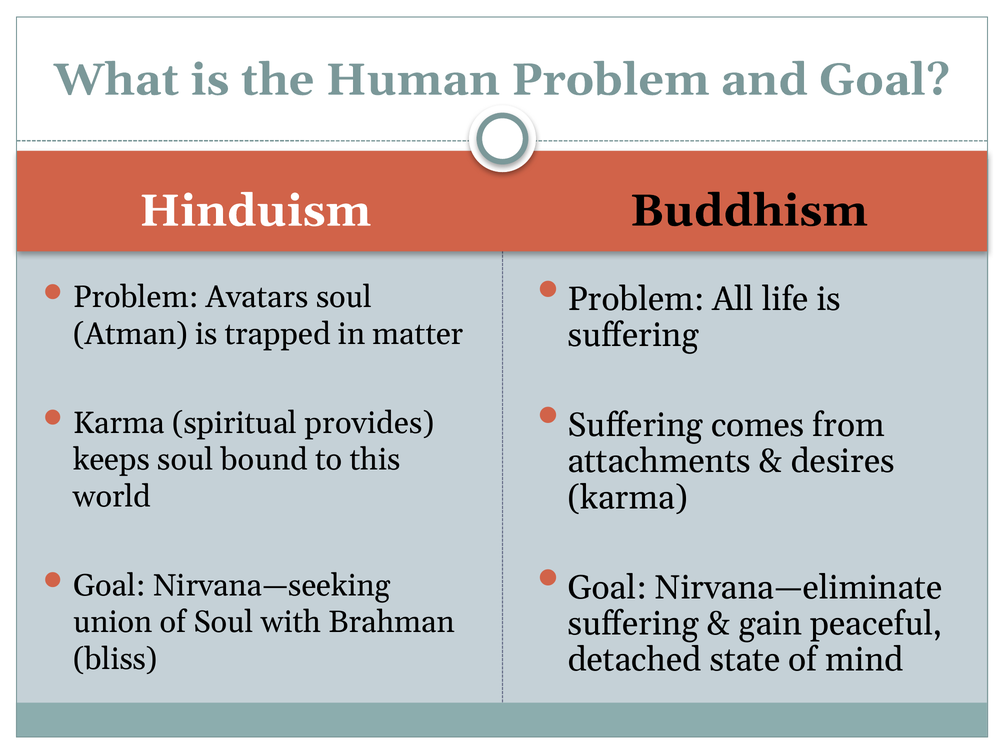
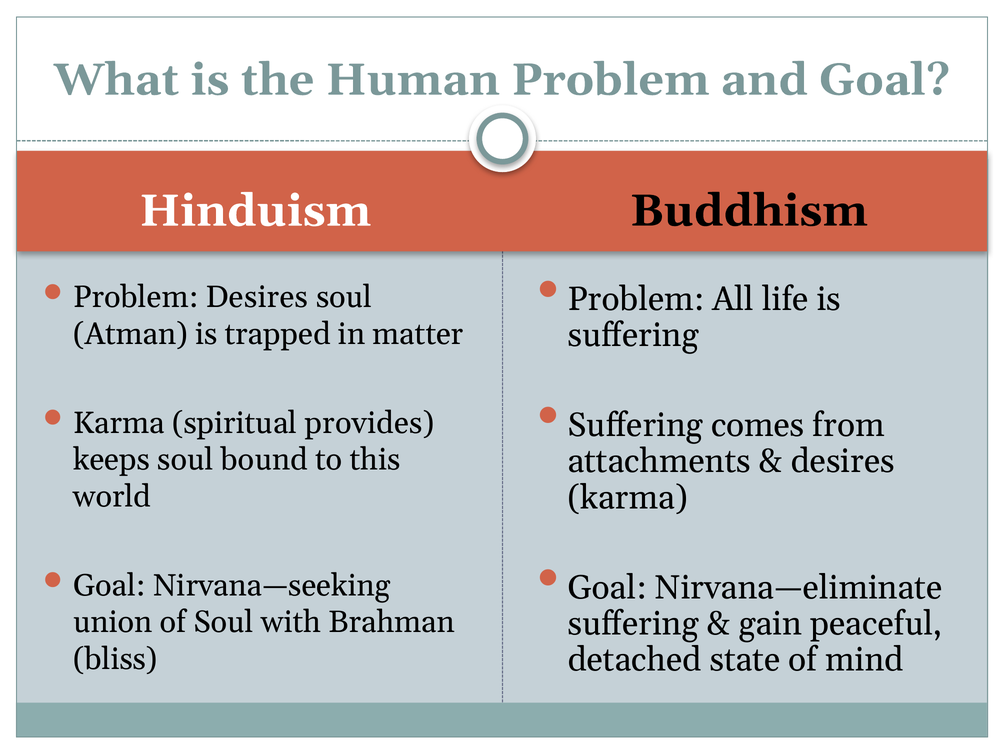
Problem Avatars: Avatars -> Desires (257, 297)
